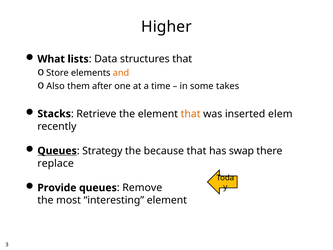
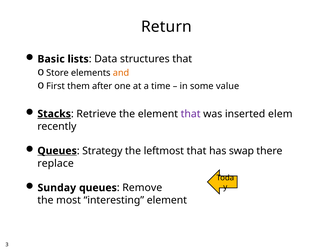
Higher: Higher -> Return (166, 27)
What: What -> Basic (51, 59)
Also: Also -> First (56, 86)
takes: takes -> value (228, 86)
Stacks underline: none -> present (54, 114)
that colour: orange -> purple (191, 114)
because: because -> leftmost (164, 151)
Provide: Provide -> Sunday (57, 188)
